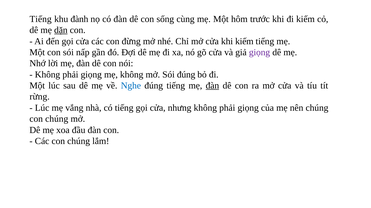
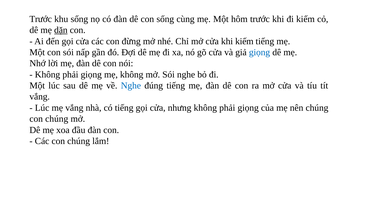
Tiếng: Tiếng -> Trước (41, 19)
khu đành: đành -> sống (79, 19)
giọng colour: purple -> blue (260, 52)
Sói đúng: đúng -> nghe (186, 75)
đàn underline: present -> none (212, 86)
rừng: rừng -> vắng (40, 97)
